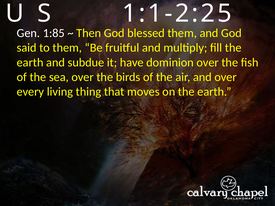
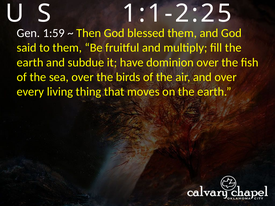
1:85: 1:85 -> 1:59 (54, 33)
